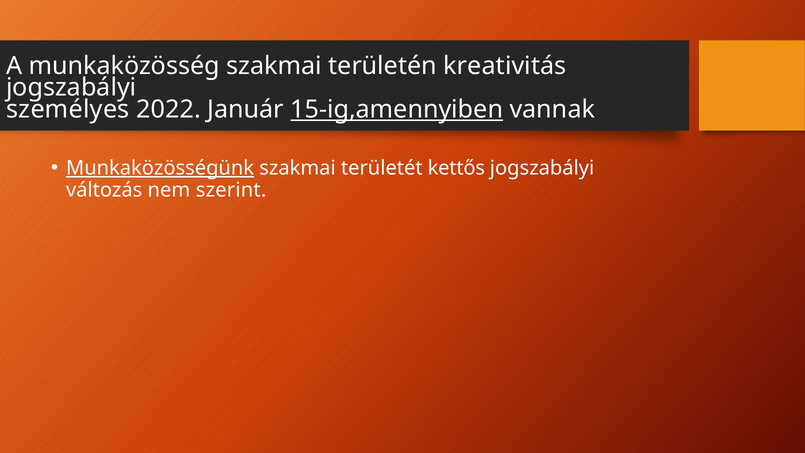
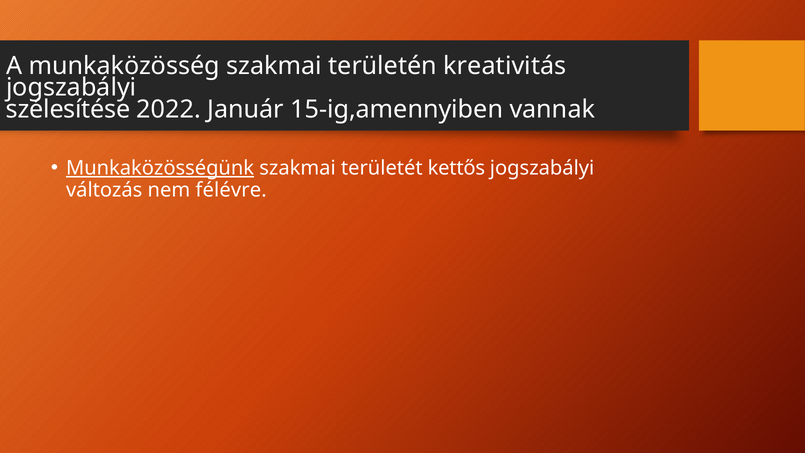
személyes: személyes -> szélesítése (68, 109)
15-ig,amennyiben underline: present -> none (397, 109)
szerint: szerint -> félévre (231, 190)
